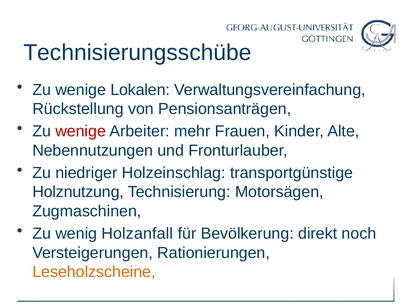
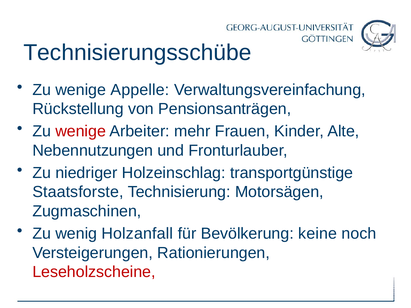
Lokalen: Lokalen -> Appelle (140, 90)
Holznutzung: Holznutzung -> Staatsforste (78, 192)
direkt: direkt -> keine (318, 234)
Leseholzscheine colour: orange -> red (94, 272)
